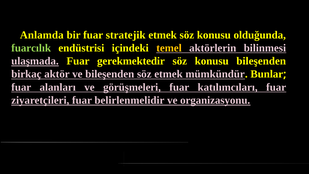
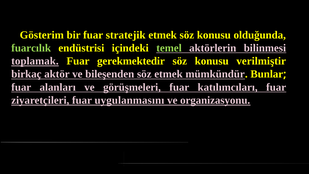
Anlamda: Anlamda -> Gösterim (42, 35)
temel colour: yellow -> light green (169, 48)
ulaşmada: ulaşmada -> toplamak (35, 61)
konusu bileşenden: bileşenden -> verilmiştir (261, 61)
belirlenmelidir: belirlenmelidir -> uygulanmasını (129, 100)
